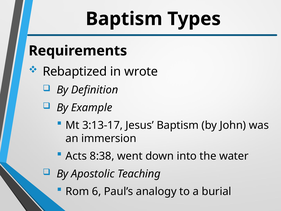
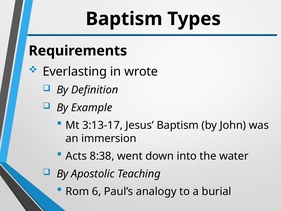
Rebaptized: Rebaptized -> Everlasting (75, 71)
